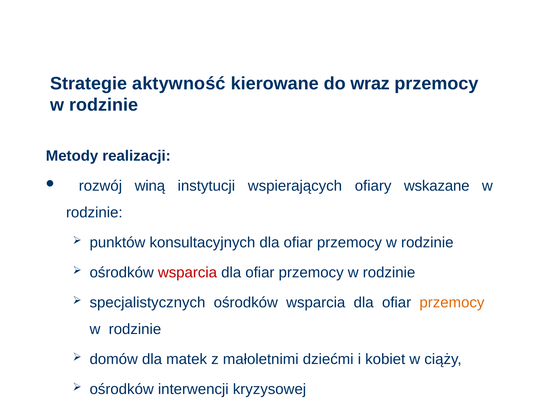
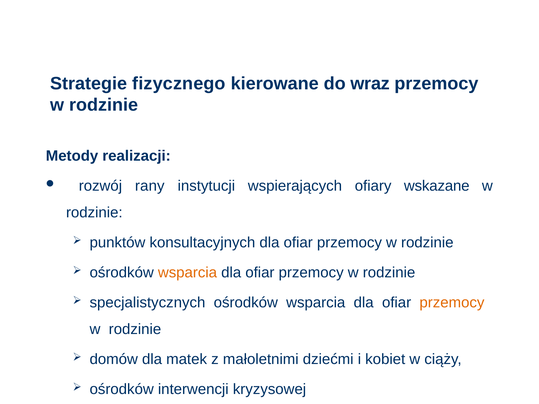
aktywność: aktywność -> fizycznego (179, 83)
winą: winą -> rany (150, 186)
wsparcia colour: red -> orange (187, 273)
